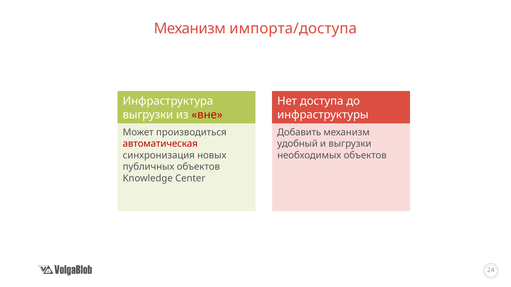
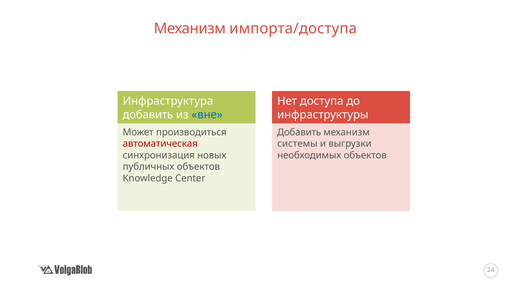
выгрузки: выгрузки -> добавить (148, 115)
вне colour: red -> blue (207, 115)
удобный: удобный -> системы (297, 144)
